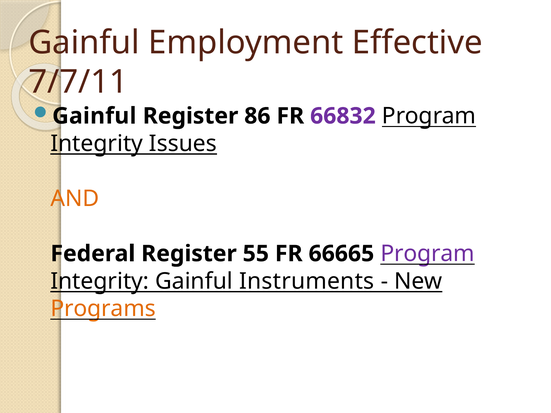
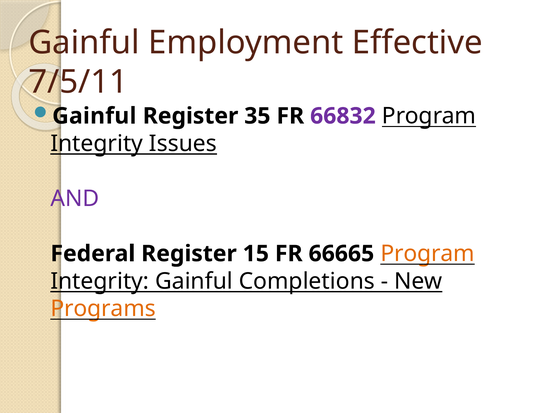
7/7/11: 7/7/11 -> 7/5/11 (78, 82)
86: 86 -> 35 (257, 116)
AND colour: orange -> purple (75, 199)
55: 55 -> 15 (256, 254)
Program colour: purple -> orange (428, 254)
Instruments: Instruments -> Completions (307, 281)
